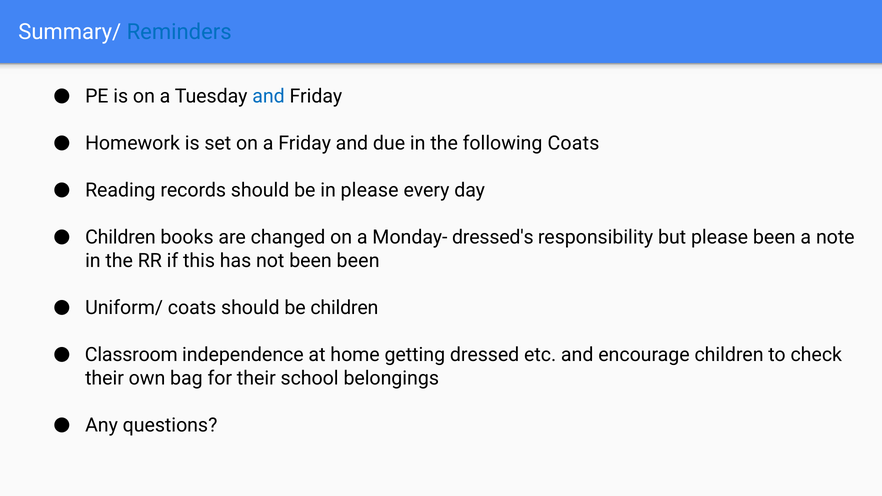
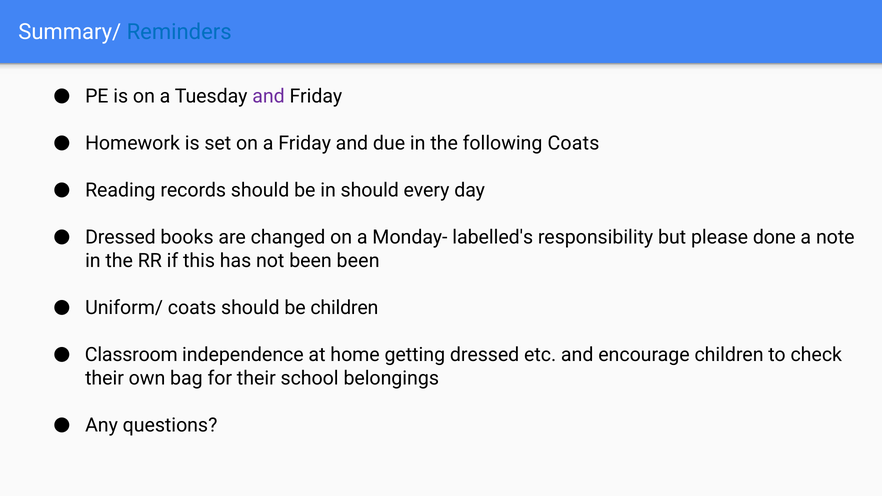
and colour: blue -> purple (268, 96)
in please: please -> should (370, 190)
Children: Children -> Dressed (120, 237)
dressed's: dressed's -> labelled's (493, 237)
please been: been -> done (774, 237)
